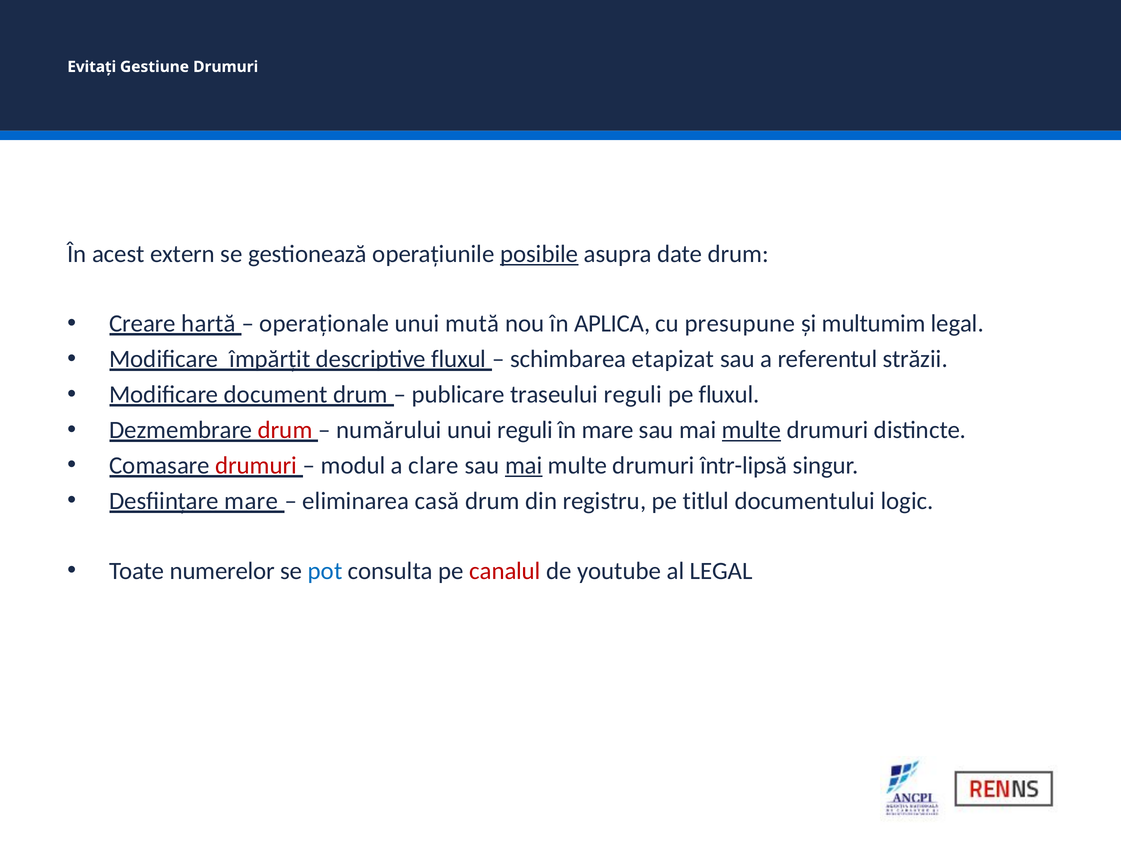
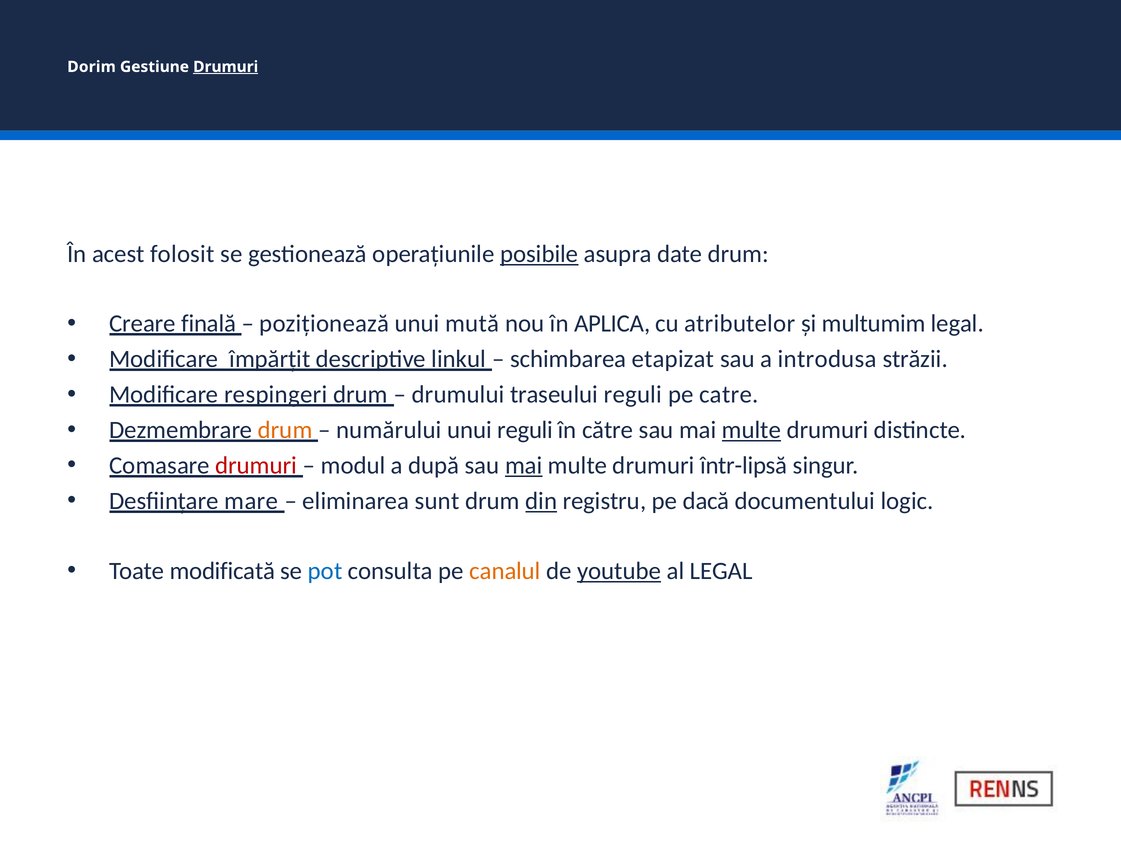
Evitați: Evitați -> Dorim (92, 67)
Drumuri underline: none -> present (226, 67)
extern: extern -> folosit (182, 254)
hartă: hartă -> finală (209, 323)
operaționale: operaționale -> poziționează (324, 323)
presupune: presupune -> atributelor (740, 323)
descriptive fluxul: fluxul -> linkul (459, 359)
referentul: referentul -> introdusa (827, 359)
document: document -> respingeri (276, 394)
publicare: publicare -> drumului (458, 394)
pe fluxul: fluxul -> catre (729, 394)
drum colour: red -> orange (285, 430)
în mare: mare -> către (608, 430)
clare: clare -> după (434, 465)
casă: casă -> sunt (437, 501)
din underline: none -> present (541, 501)
titlul: titlul -> dacă (706, 501)
numerelor: numerelor -> modificată (222, 571)
canalul colour: red -> orange (505, 571)
youtube underline: none -> present (619, 571)
